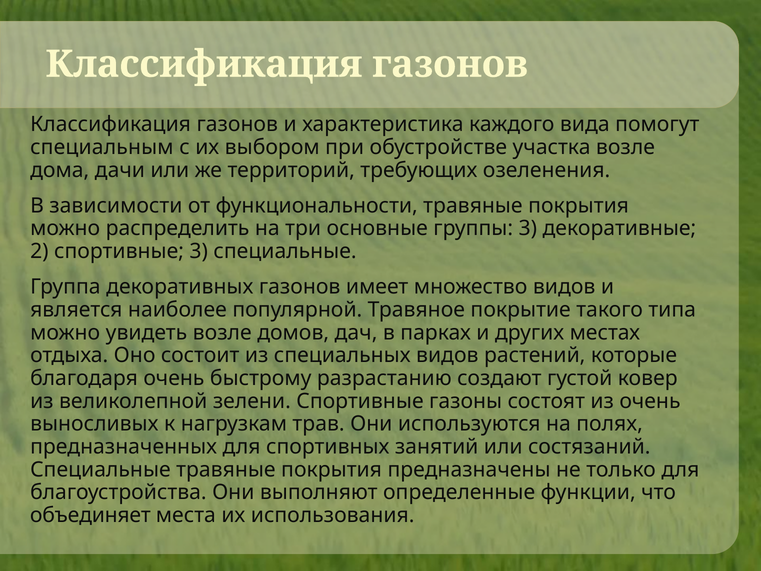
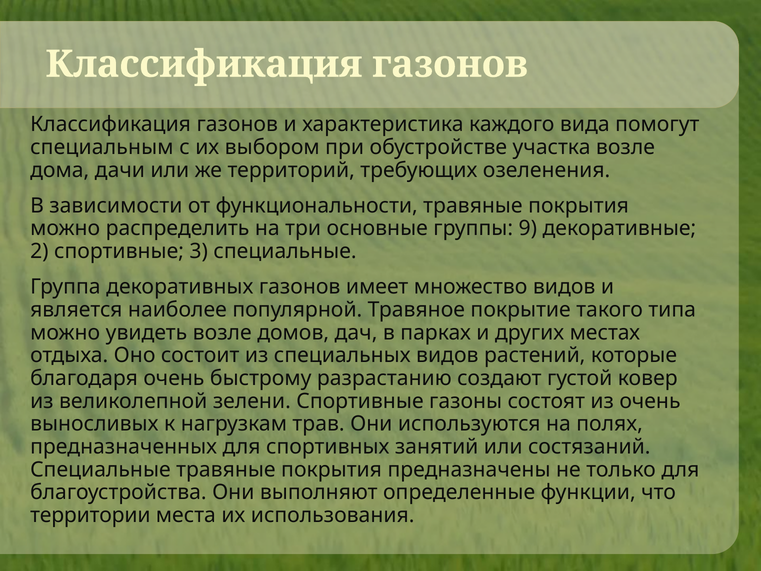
группы 3: 3 -> 9 (528, 228)
объединяет: объединяет -> территории (90, 515)
